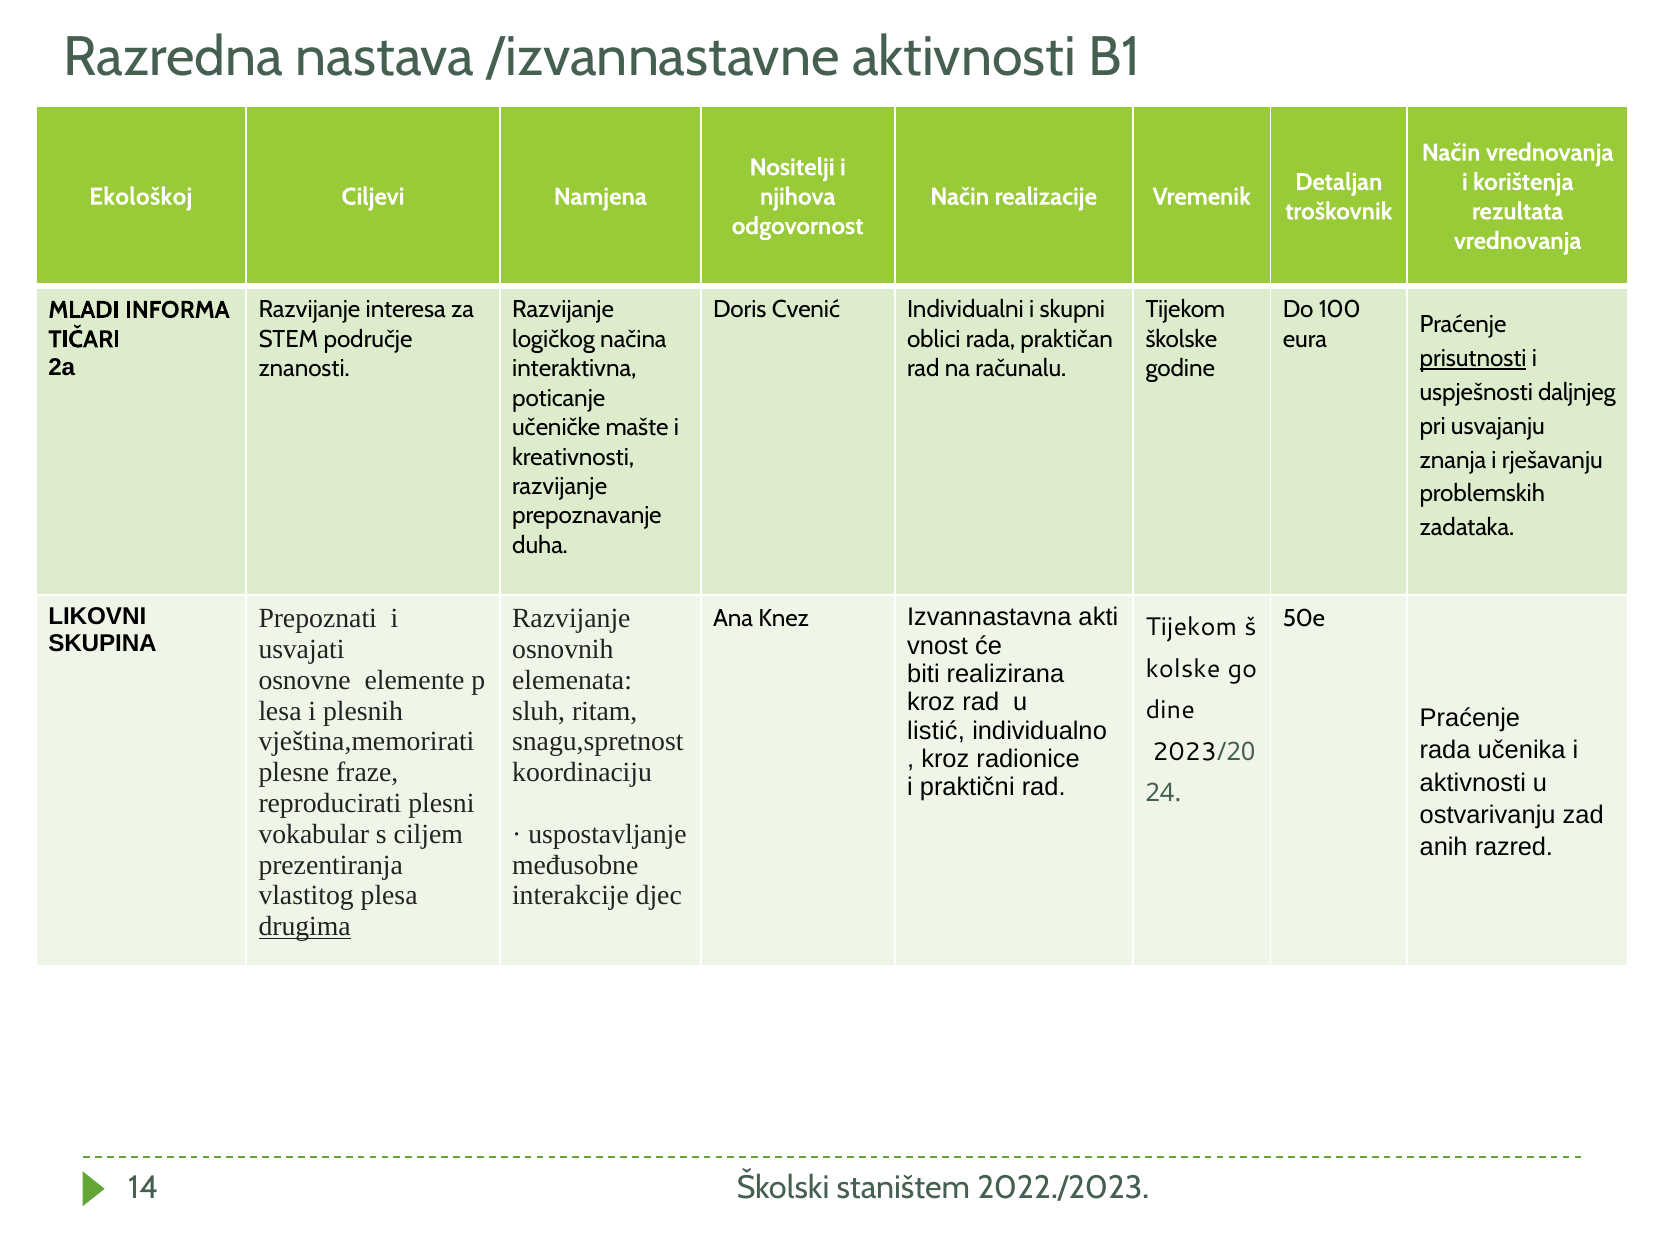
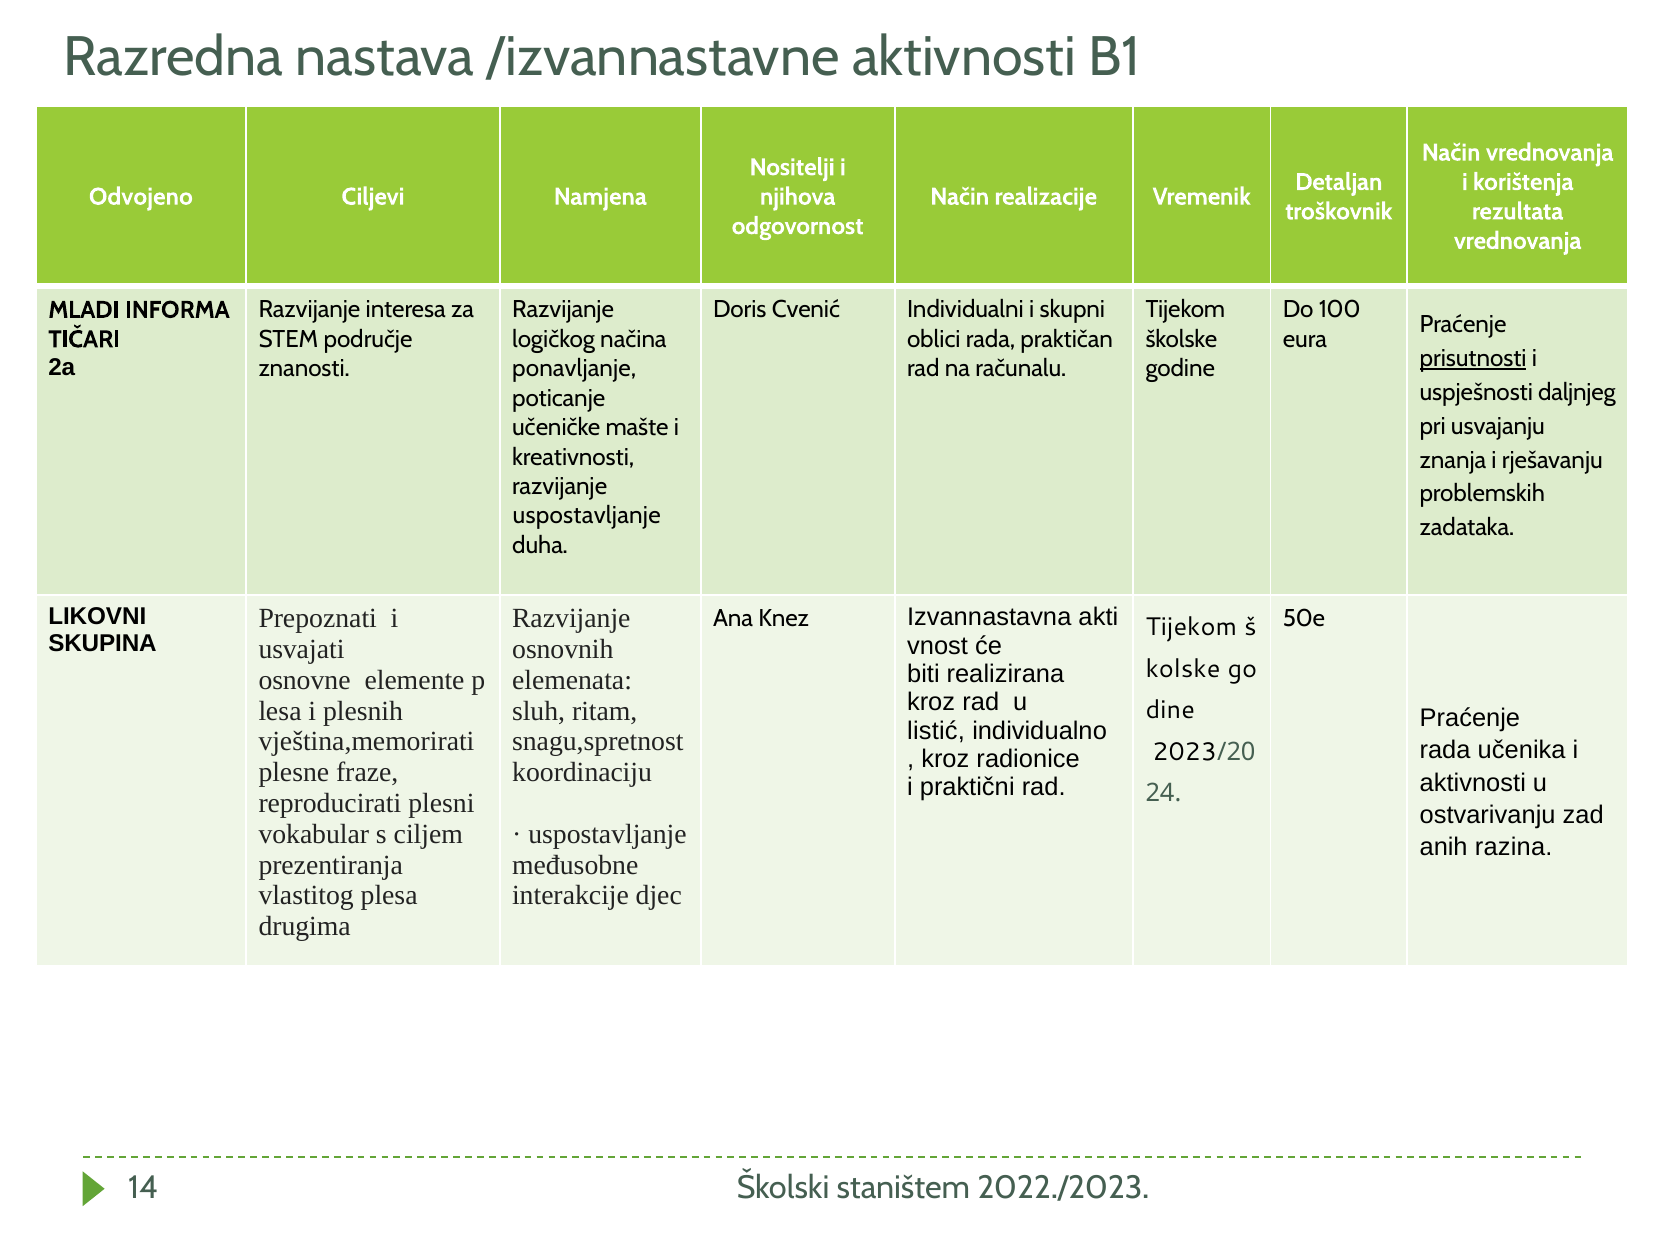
Ekološkoj: Ekološkoj -> Odvojeno (141, 197)
interaktivna: interaktivna -> ponavljanje (574, 369)
prepoznavanje: prepoznavanje -> uspostavljanje (587, 516)
razred: razred -> razina (1514, 847)
drugima underline: present -> none (305, 926)
